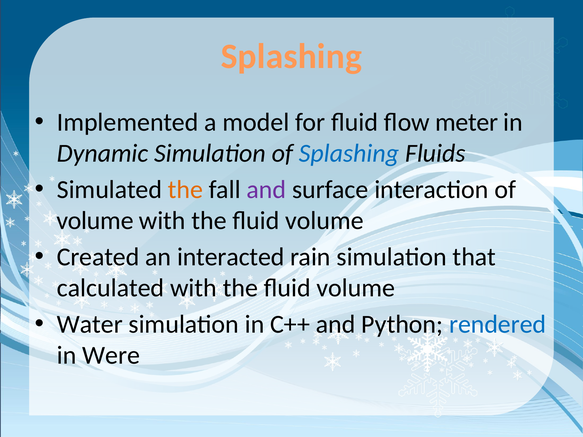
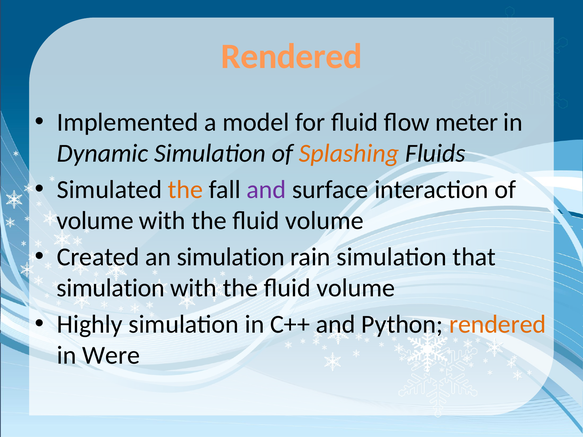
Splashing: Splashing -> Rendered (292, 56)
Splashing colour: blue -> orange (349, 153)
an interacted: interacted -> simulation (231, 257)
calculated: calculated -> simulation (111, 288)
Water: Water -> Highly (90, 324)
rendered colour: blue -> orange (498, 324)
